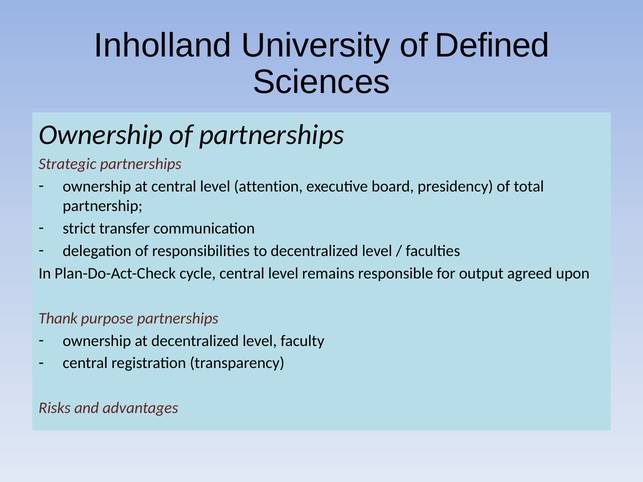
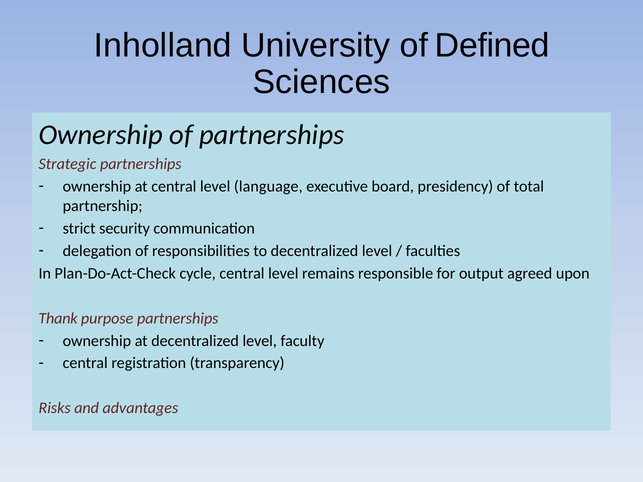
attention: attention -> language (268, 187)
transfer: transfer -> security (125, 228)
